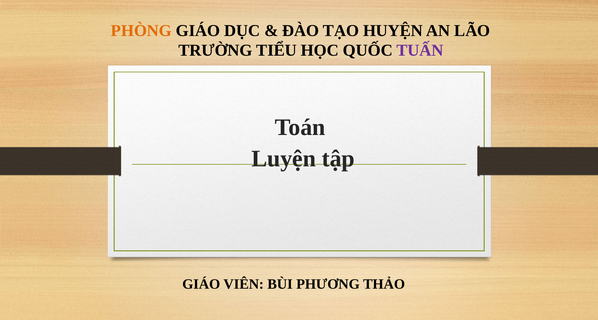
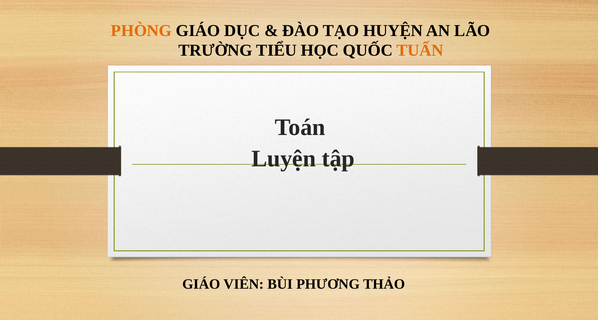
TUẤN colour: purple -> orange (420, 51)
